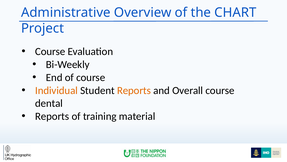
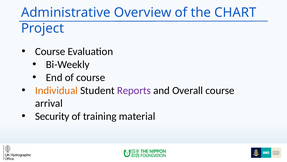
Reports colour: orange -> purple (134, 90)
dental: dental -> arrival (49, 103)
Reports: Reports -> Security (52, 116)
